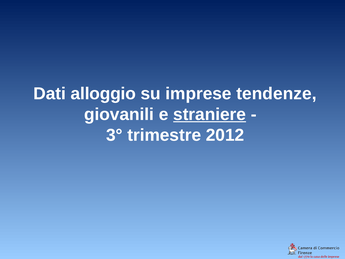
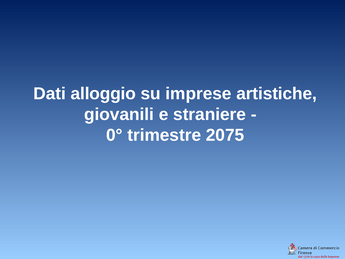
tendenze: tendenze -> artistiche (277, 94)
straniere underline: present -> none (210, 114)
3°: 3° -> 0° (114, 135)
2012: 2012 -> 2075 (225, 135)
